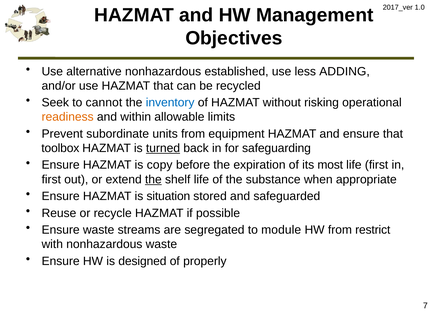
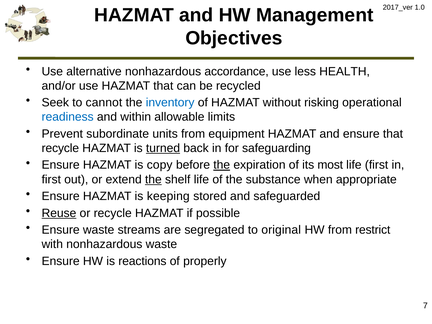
established: established -> accordance (237, 71)
ADDING: ADDING -> HEALTH (345, 71)
readiness colour: orange -> blue (68, 117)
toolbox: toolbox -> recycle (60, 148)
the underline: none -> present (222, 165)
situation: situation -> keeping (168, 196)
Reuse underline: none -> present (59, 213)
module: module -> original (281, 230)
designed: designed -> reactions (142, 261)
